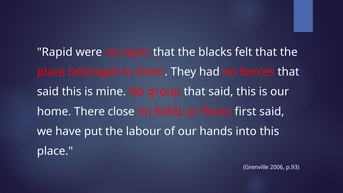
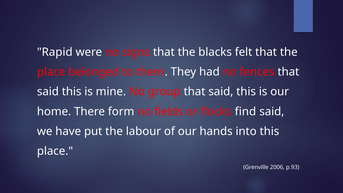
close: close -> form (121, 111)
first: first -> find (245, 111)
